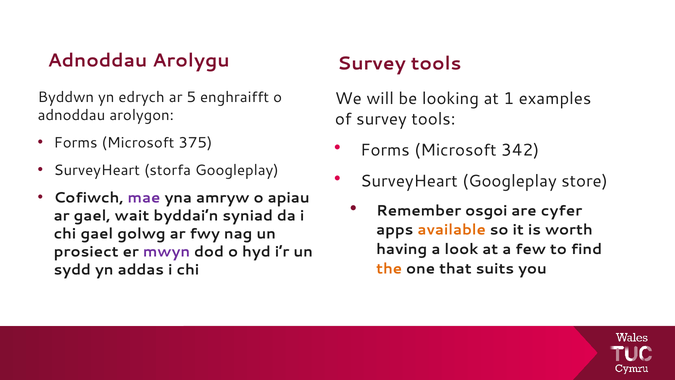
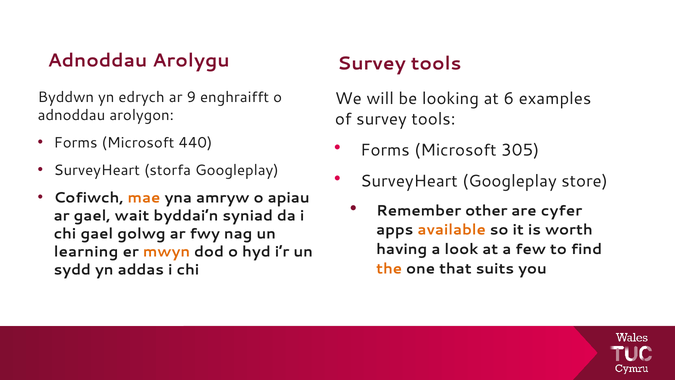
5: 5 -> 9 (191, 97)
1: 1 -> 6 (509, 99)
375: 375 -> 440 (195, 143)
342: 342 -> 305 (520, 150)
mae colour: purple -> orange (144, 198)
osgoi: osgoi -> other (486, 211)
prosiect: prosiect -> learning (86, 252)
mwyn colour: purple -> orange (166, 252)
